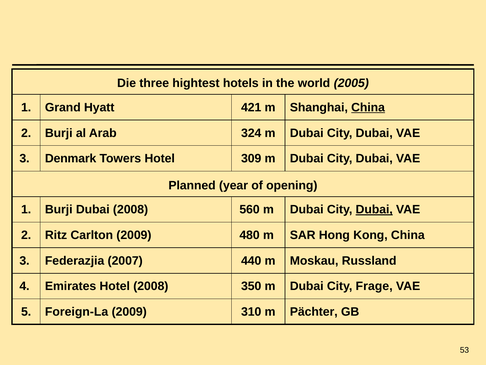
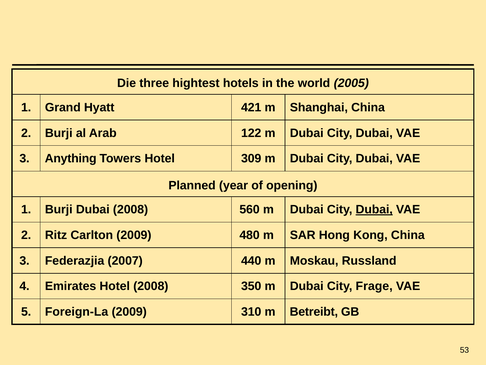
China underline: present -> none (368, 107)
324: 324 -> 122 (251, 133)
Denmark: Denmark -> Anything (71, 158)
Pächter: Pächter -> Betreibt (314, 311)
